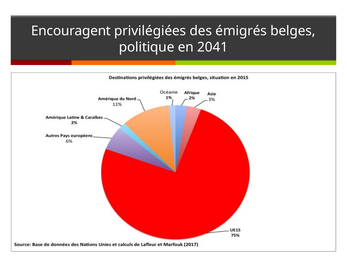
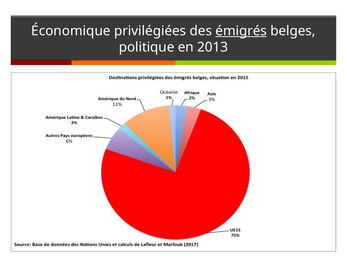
Encouragent: Encouragent -> Économique (71, 31)
émigrés underline: none -> present (241, 31)
2041: 2041 -> 2013 (213, 47)
